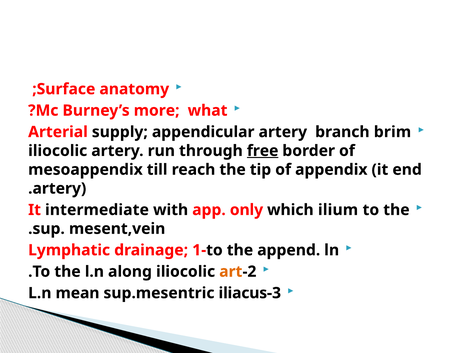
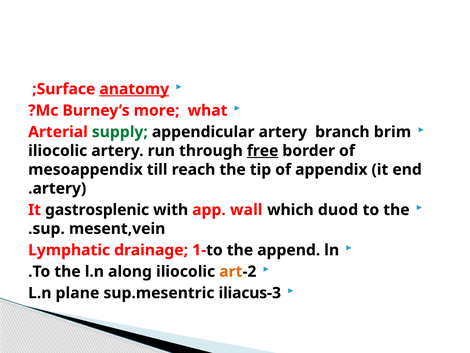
anatomy underline: none -> present (134, 89)
supply colour: black -> green (120, 132)
intermediate: intermediate -> gastrosplenic (97, 210)
only: only -> wall (246, 210)
ilium: ilium -> duod (338, 210)
mean: mean -> plane (77, 293)
